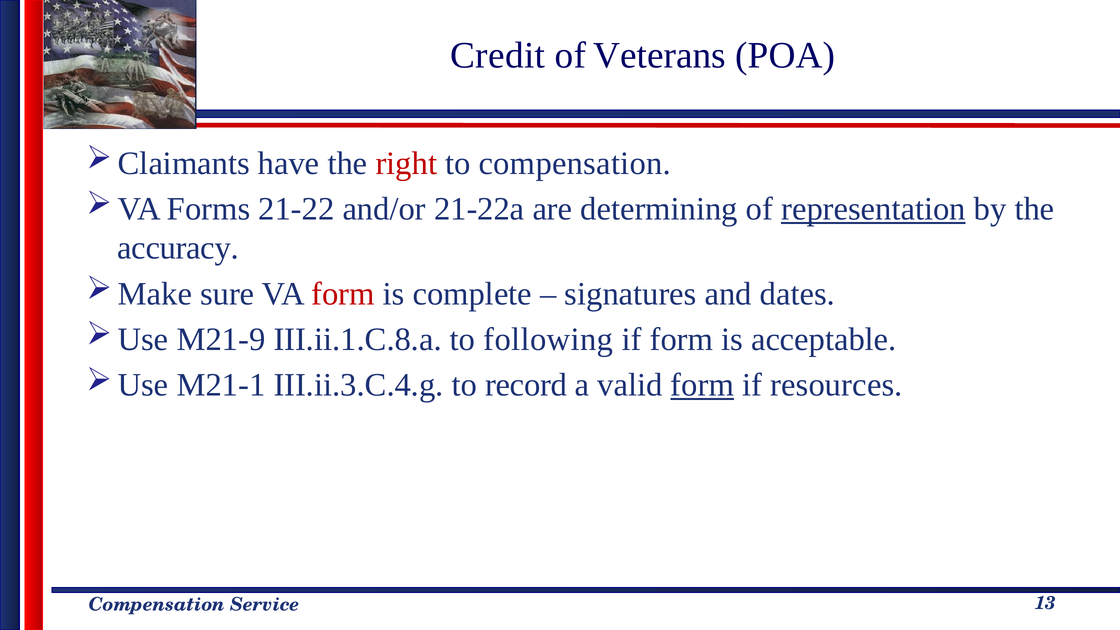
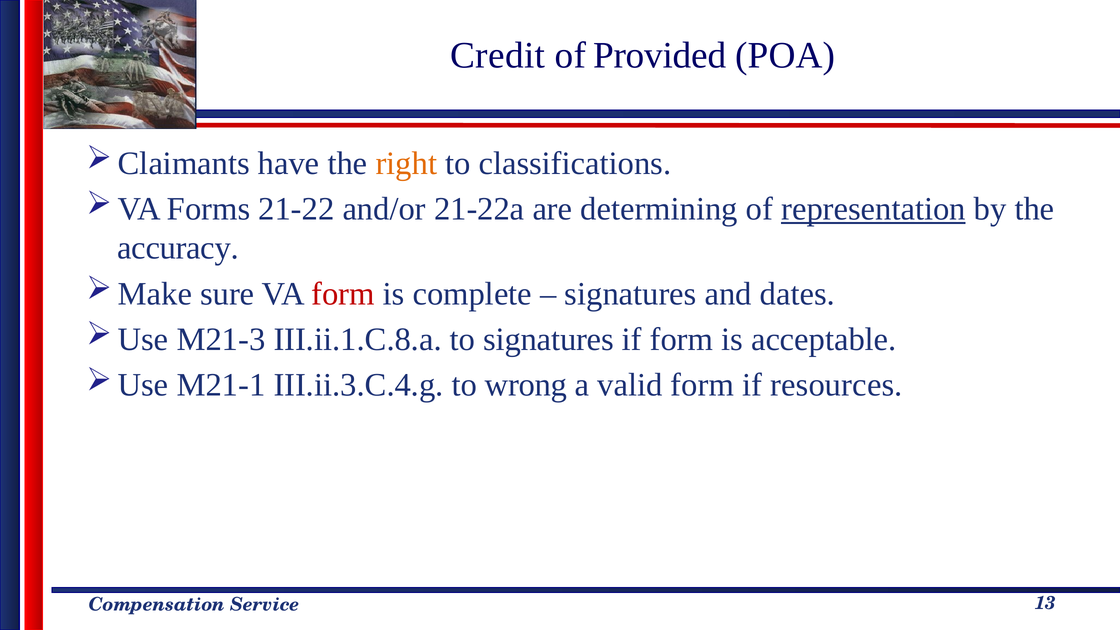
Veterans: Veterans -> Provided (660, 55)
right colour: red -> orange (406, 163)
to compensation: compensation -> classifications (575, 163)
M21-9: M21-9 -> M21-3 (221, 339)
to following: following -> signatures (549, 339)
record: record -> wrong (526, 385)
form underline: present -> none (702, 385)
